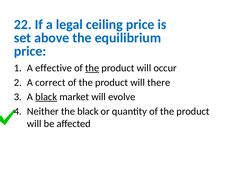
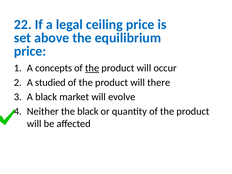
effective: effective -> concepts (54, 68)
correct: correct -> studied (50, 82)
black underline: present -> none (46, 97)
